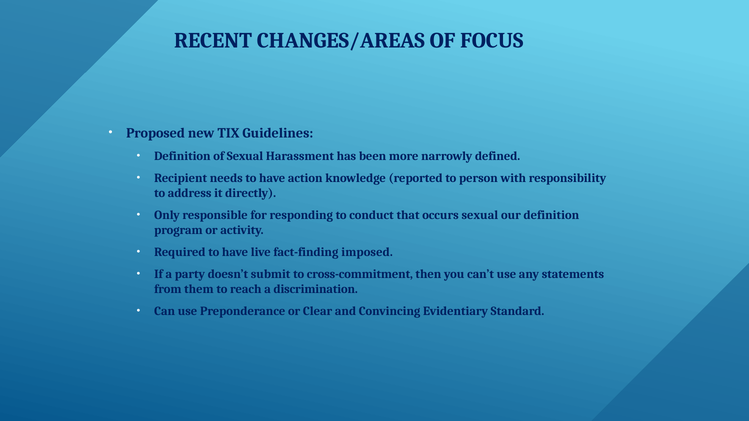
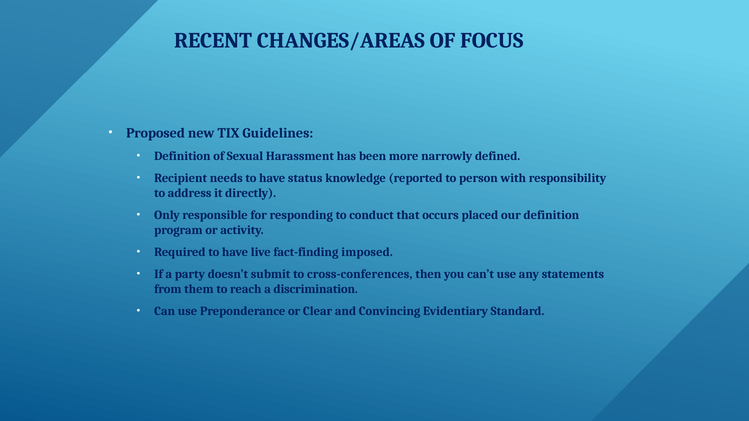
action: action -> status (305, 178)
occurs sexual: sexual -> placed (480, 215)
cross-commitment: cross-commitment -> cross-conferences (360, 274)
